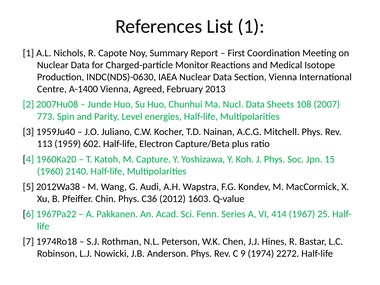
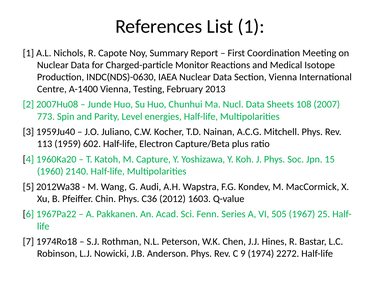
Agreed: Agreed -> Testing (149, 89)
414: 414 -> 505 (279, 214)
